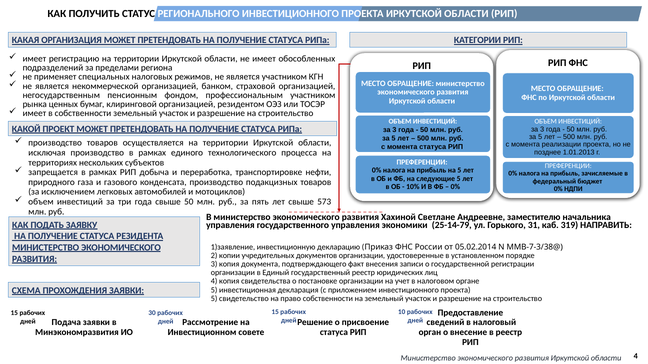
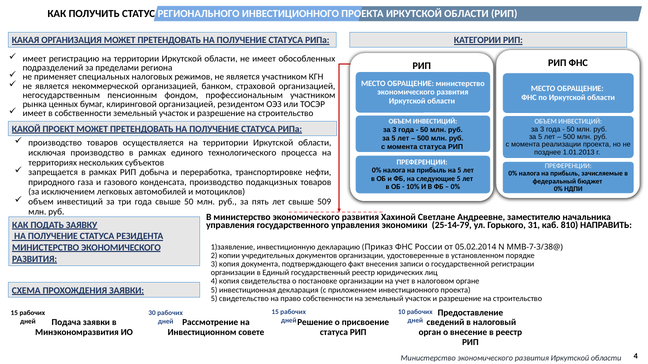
573: 573 -> 509 (324, 202)
319: 319 -> 810 (569, 225)
